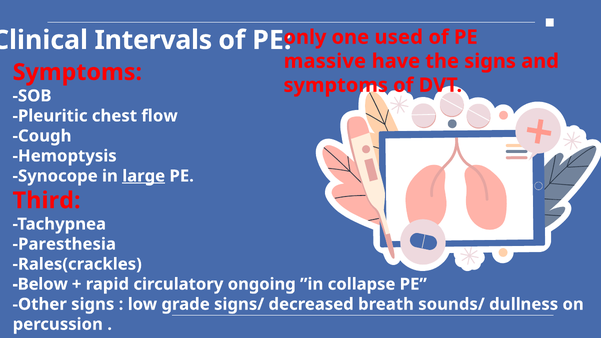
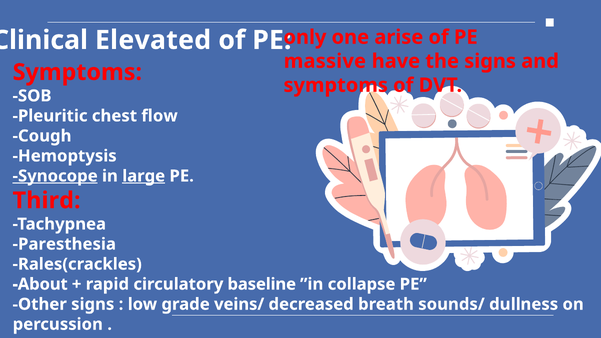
used: used -> arise (399, 37)
Intervals: Intervals -> Elevated (153, 40)
Synocope underline: none -> present (55, 176)
Below: Below -> About (40, 284)
ongoing: ongoing -> baseline (262, 284)
signs/: signs/ -> veins/ (239, 304)
